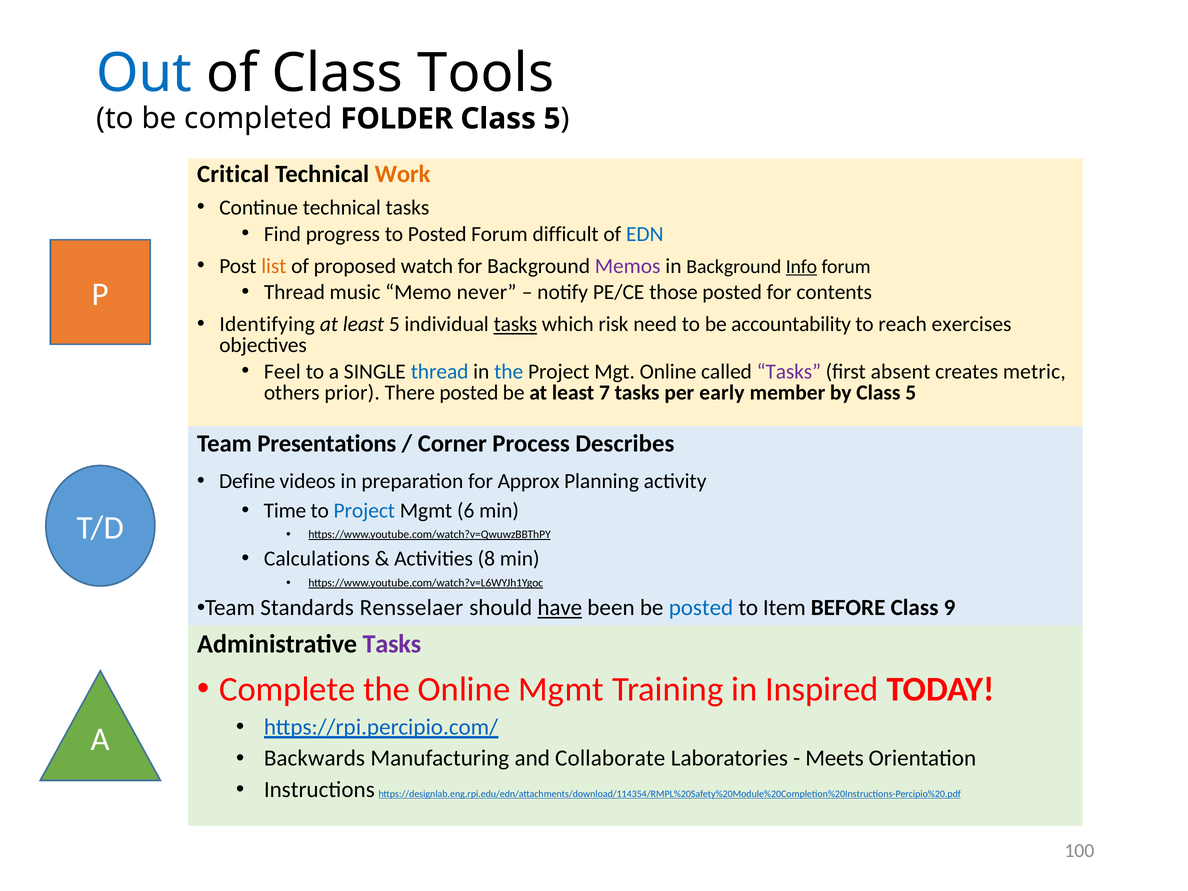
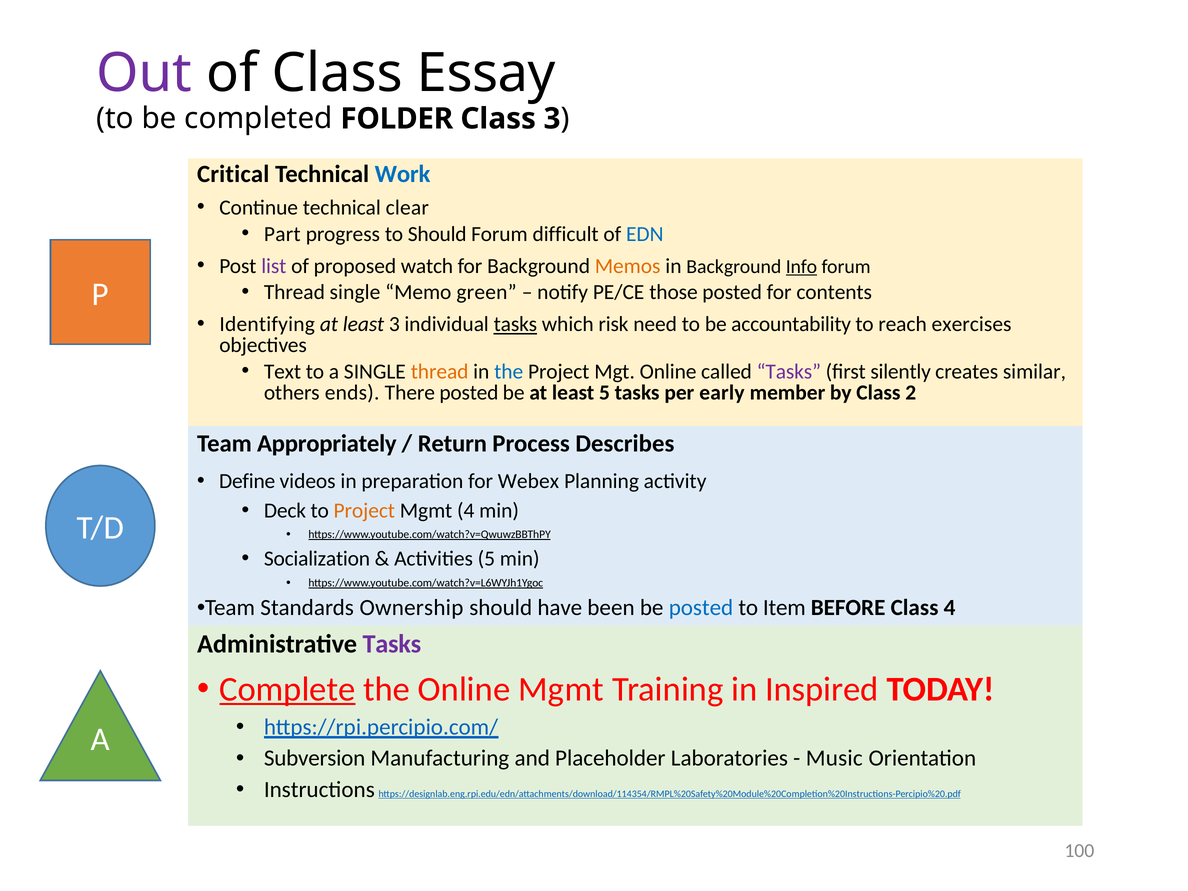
Out colour: blue -> purple (144, 73)
Tools: Tools -> Essay (486, 73)
5: 5 -> 3 (552, 119)
Work colour: orange -> blue (403, 174)
technical tasks: tasks -> clear (407, 208)
Find: Find -> Part (282, 234)
to Posted: Posted -> Should (437, 234)
list colour: orange -> purple (274, 266)
Memos colour: purple -> orange (628, 266)
Thread music: music -> single (355, 292)
never: never -> green (487, 292)
least 5: 5 -> 3 (394, 324)
Feel: Feel -> Text (282, 372)
thread colour: blue -> orange (440, 372)
absent: absent -> silently (901, 372)
metric: metric -> similar (1034, 372)
prior: prior -> ends (352, 392)
least 7: 7 -> 5 (605, 392)
by Class 5: 5 -> 2 (911, 392)
Presentations: Presentations -> Appropriately (327, 444)
Corner: Corner -> Return (452, 444)
Approx: Approx -> Webex (528, 481)
Time: Time -> Deck (285, 510)
Project colour: blue -> orange (364, 510)
Mgmt 6: 6 -> 4 (466, 510)
Calculations: Calculations -> Socialization (317, 559)
Activities 8: 8 -> 5 (486, 559)
Rensselaer: Rensselaer -> Ownership (411, 608)
have underline: present -> none (560, 608)
Class 9: 9 -> 4 (950, 608)
Complete underline: none -> present (287, 689)
Backwards: Backwards -> Subversion (315, 758)
Collaborate: Collaborate -> Placeholder (610, 758)
Meets: Meets -> Music (834, 758)
